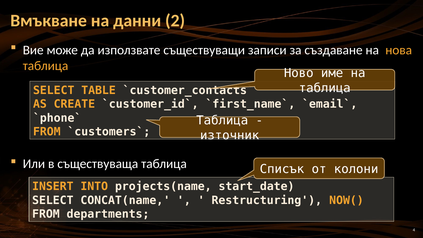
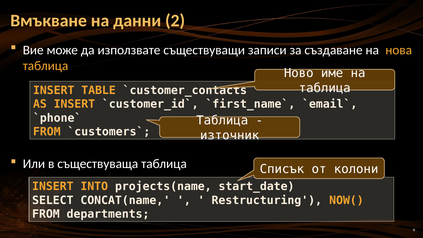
SELECT: SELECT -> INSERT (54, 90)
AS CREATE: CREATE -> INSERT (74, 104)
